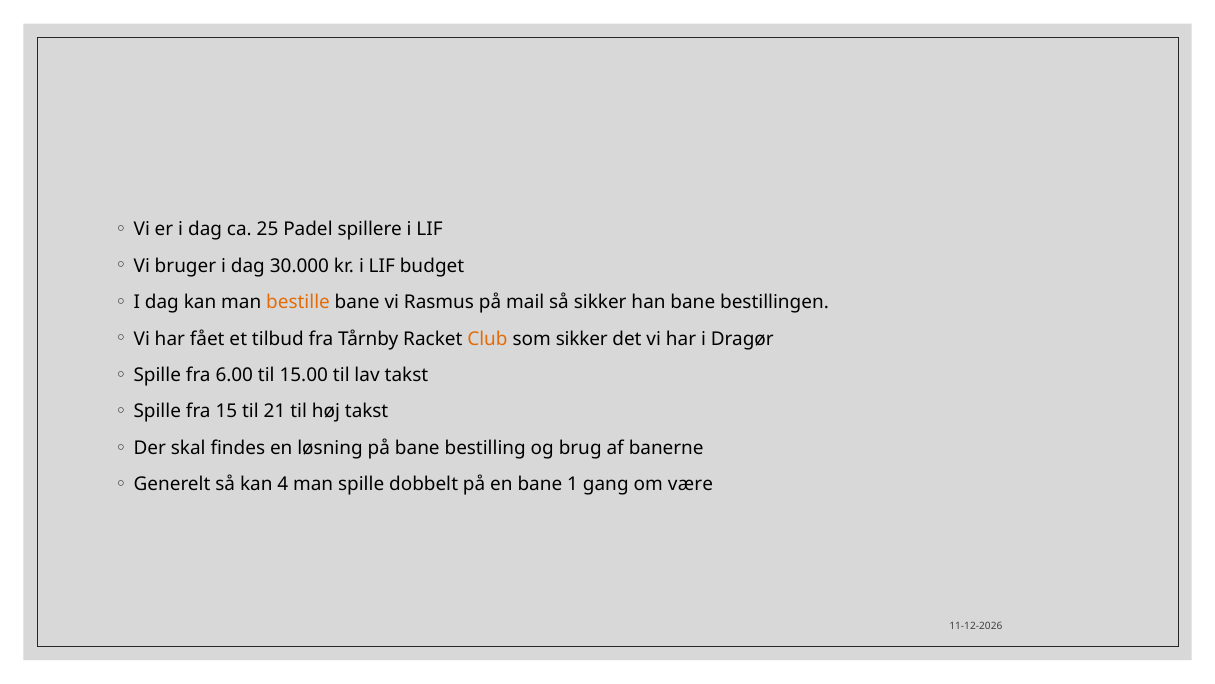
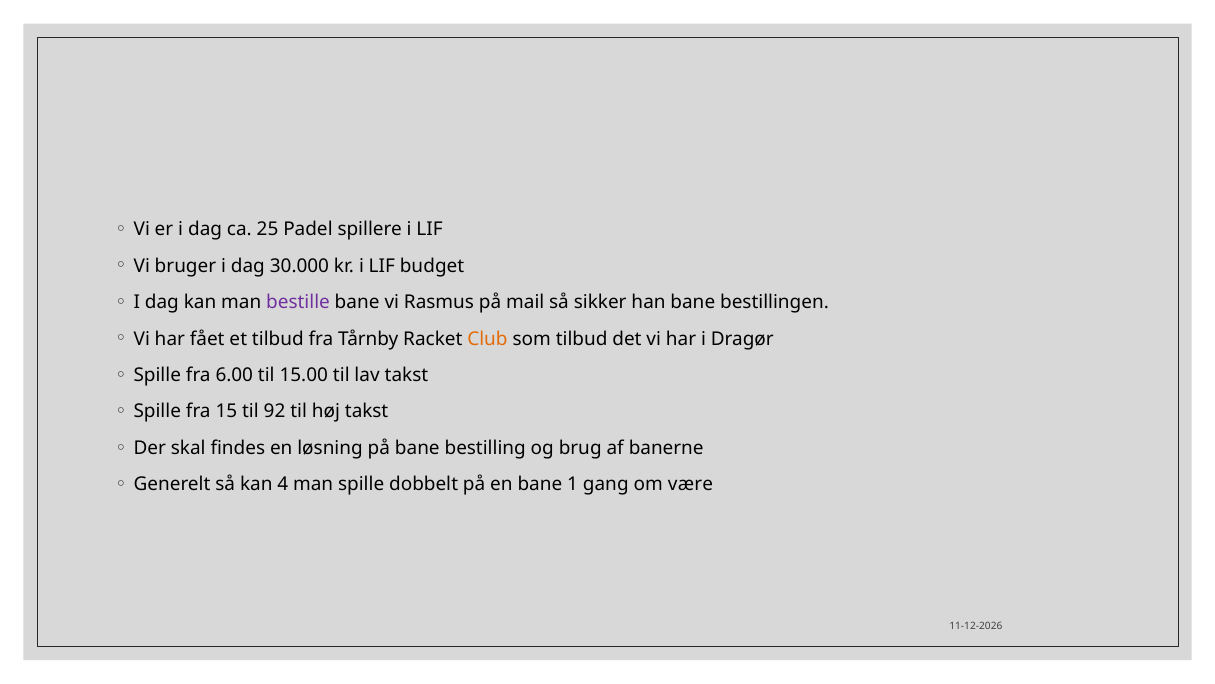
bestille colour: orange -> purple (298, 302)
som sikker: sikker -> tilbud (582, 338)
21: 21 -> 92 (275, 411)
